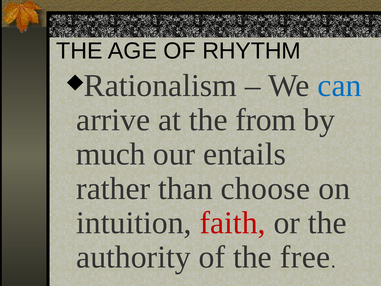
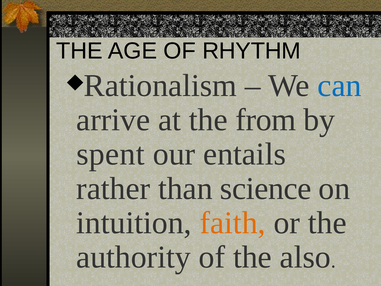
much: much -> spent (110, 154)
choose: choose -> science (266, 188)
faith colour: red -> orange (233, 223)
free: free -> also (305, 257)
